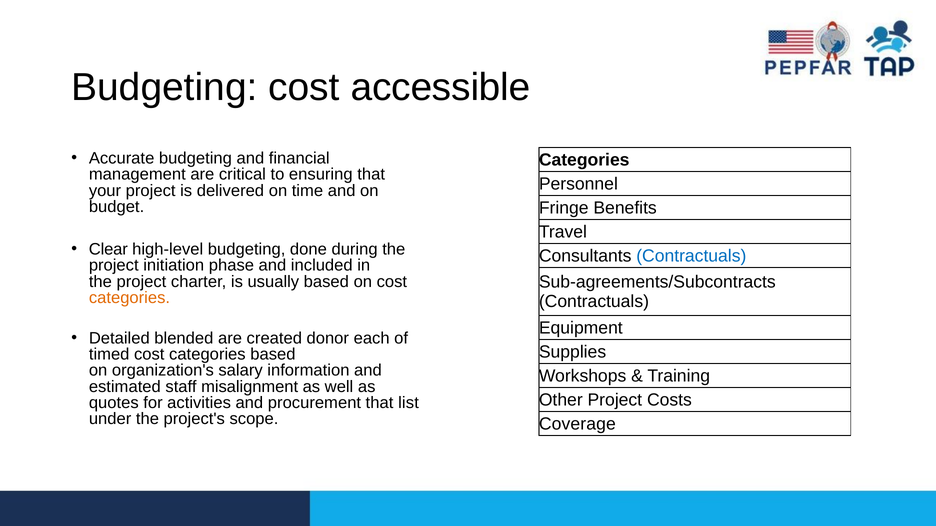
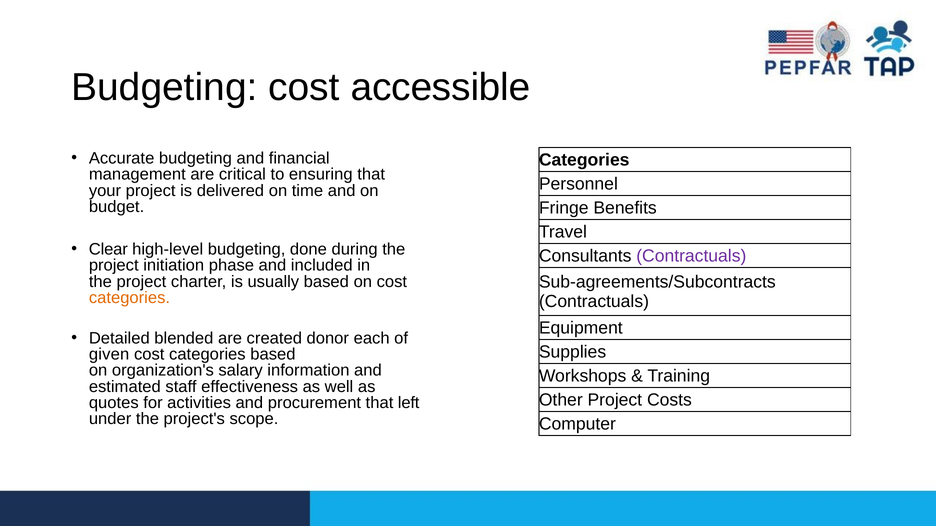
Contractuals colour: blue -> purple (691, 256)
timed: timed -> given (109, 355)
misalignment: misalignment -> effectiveness (250, 387)
list: list -> left (409, 403)
Coverage: Coverage -> Computer (577, 424)
